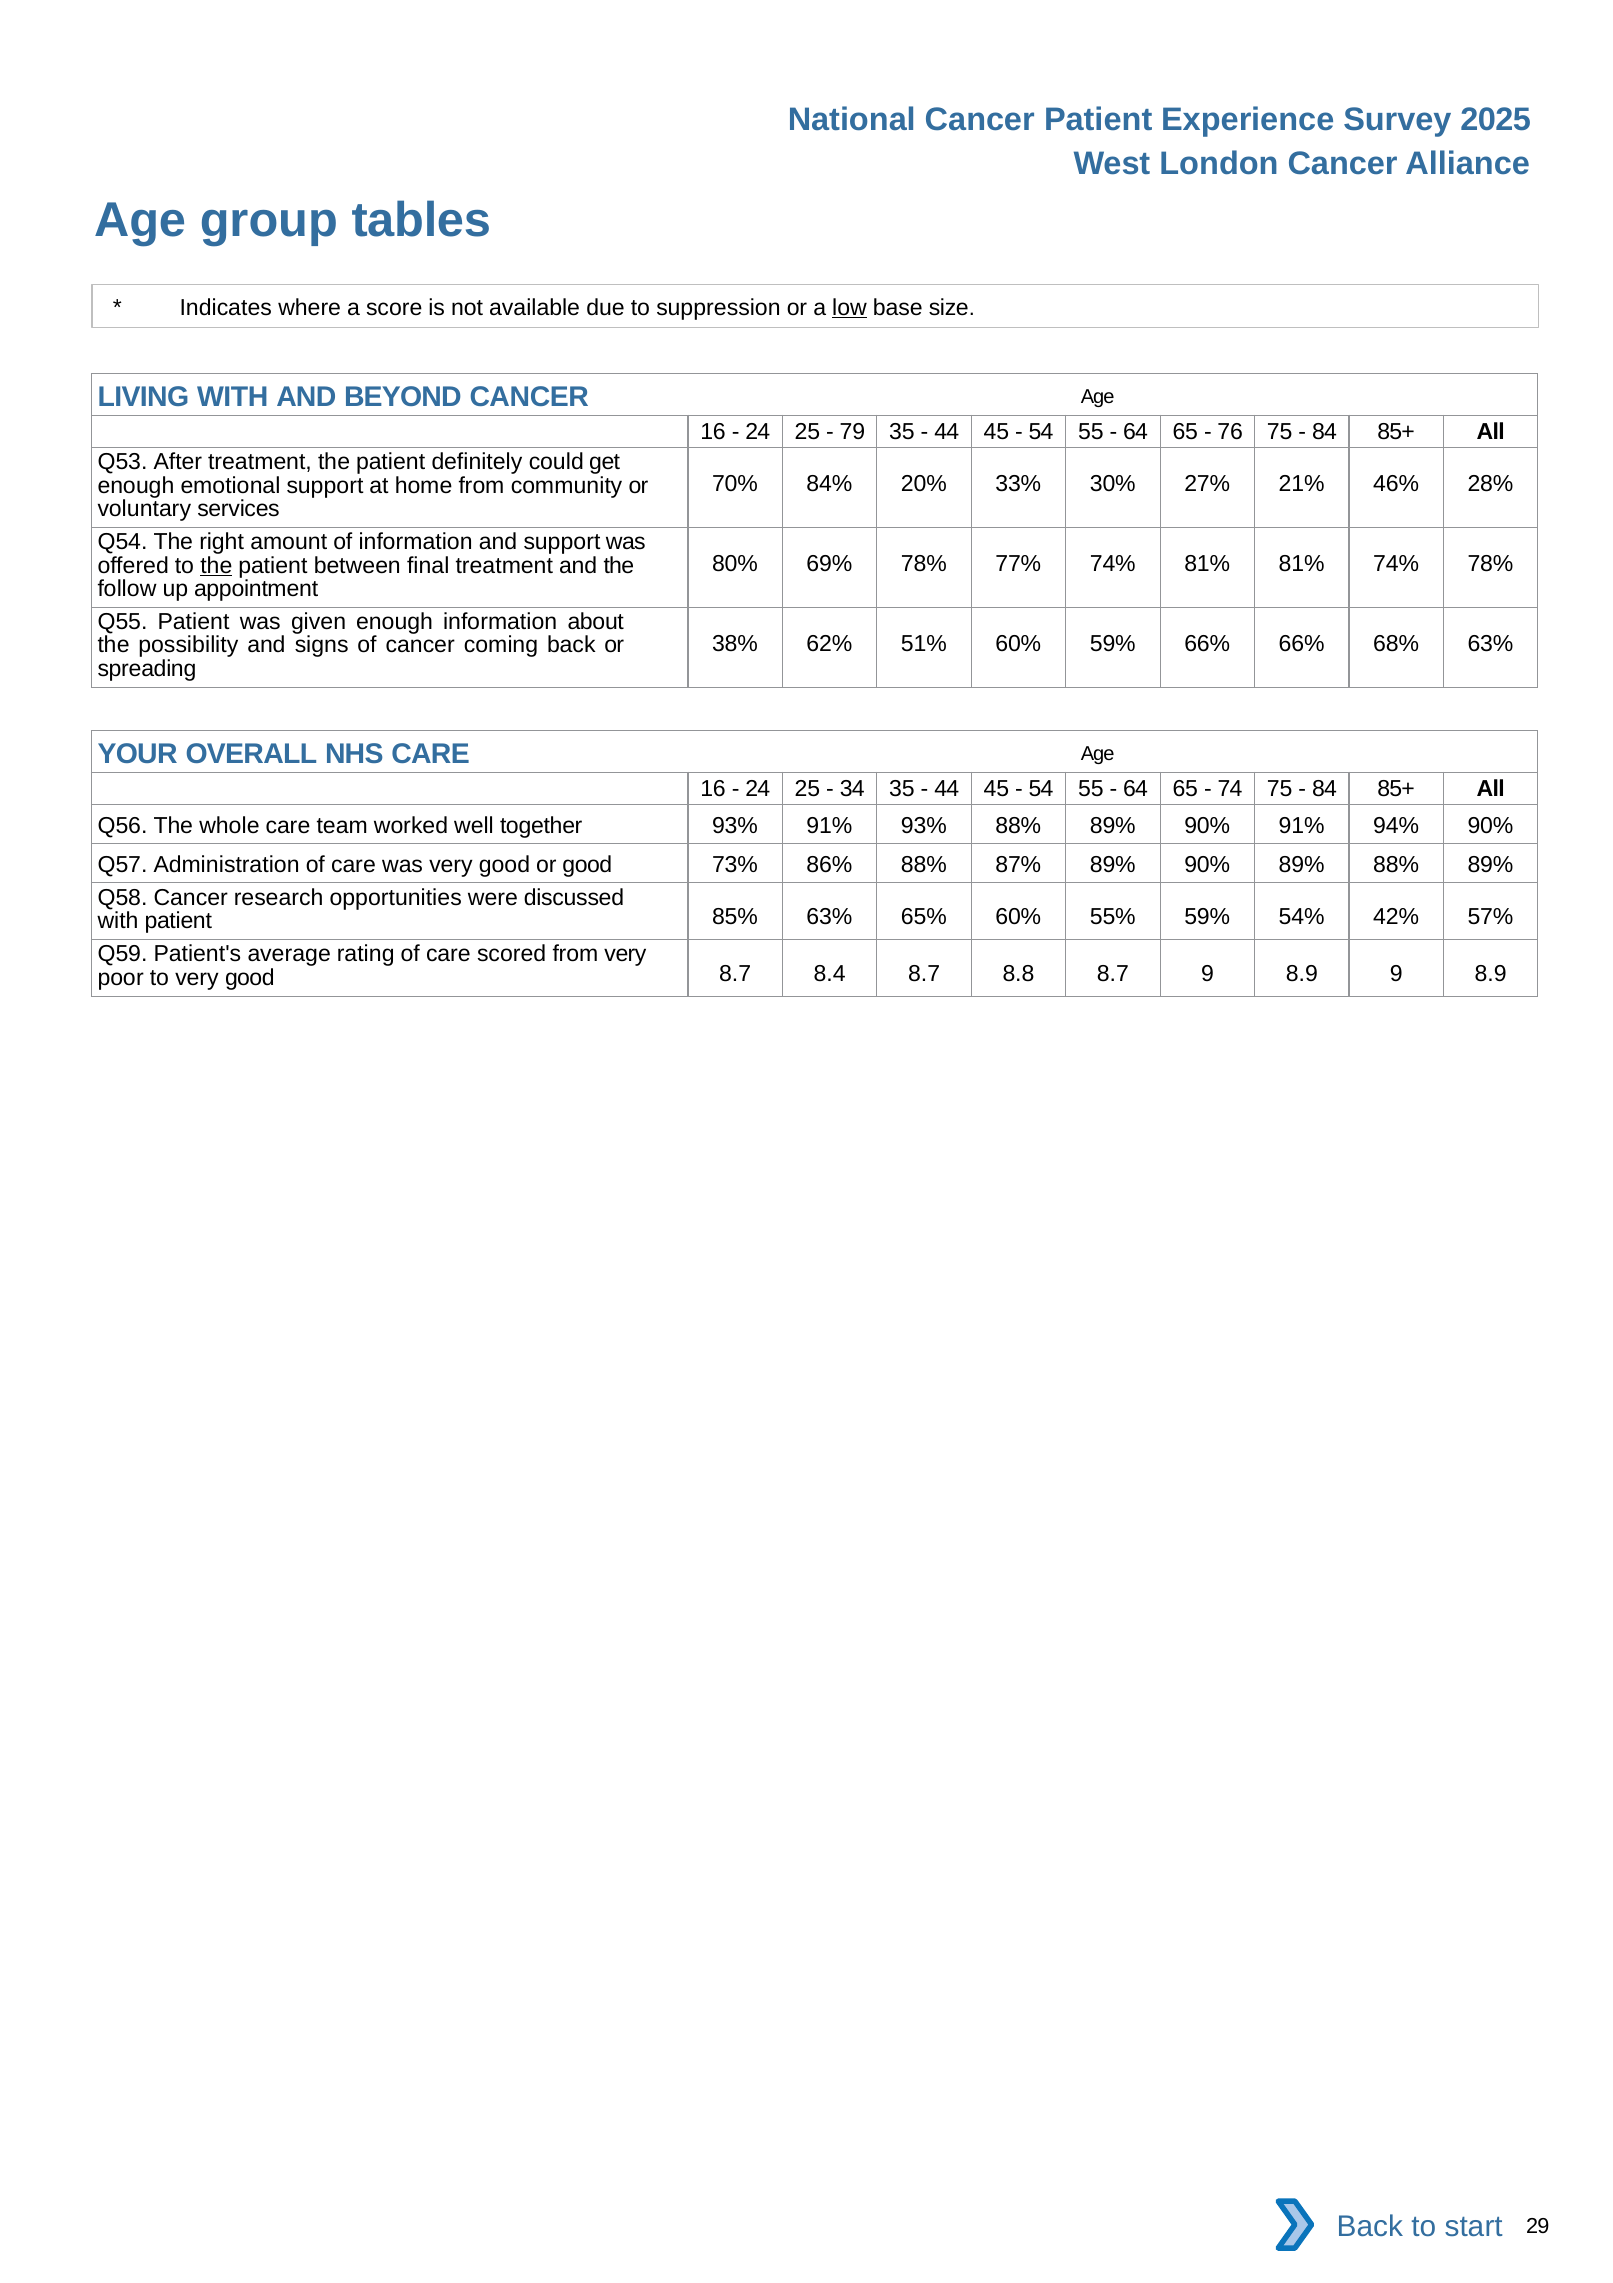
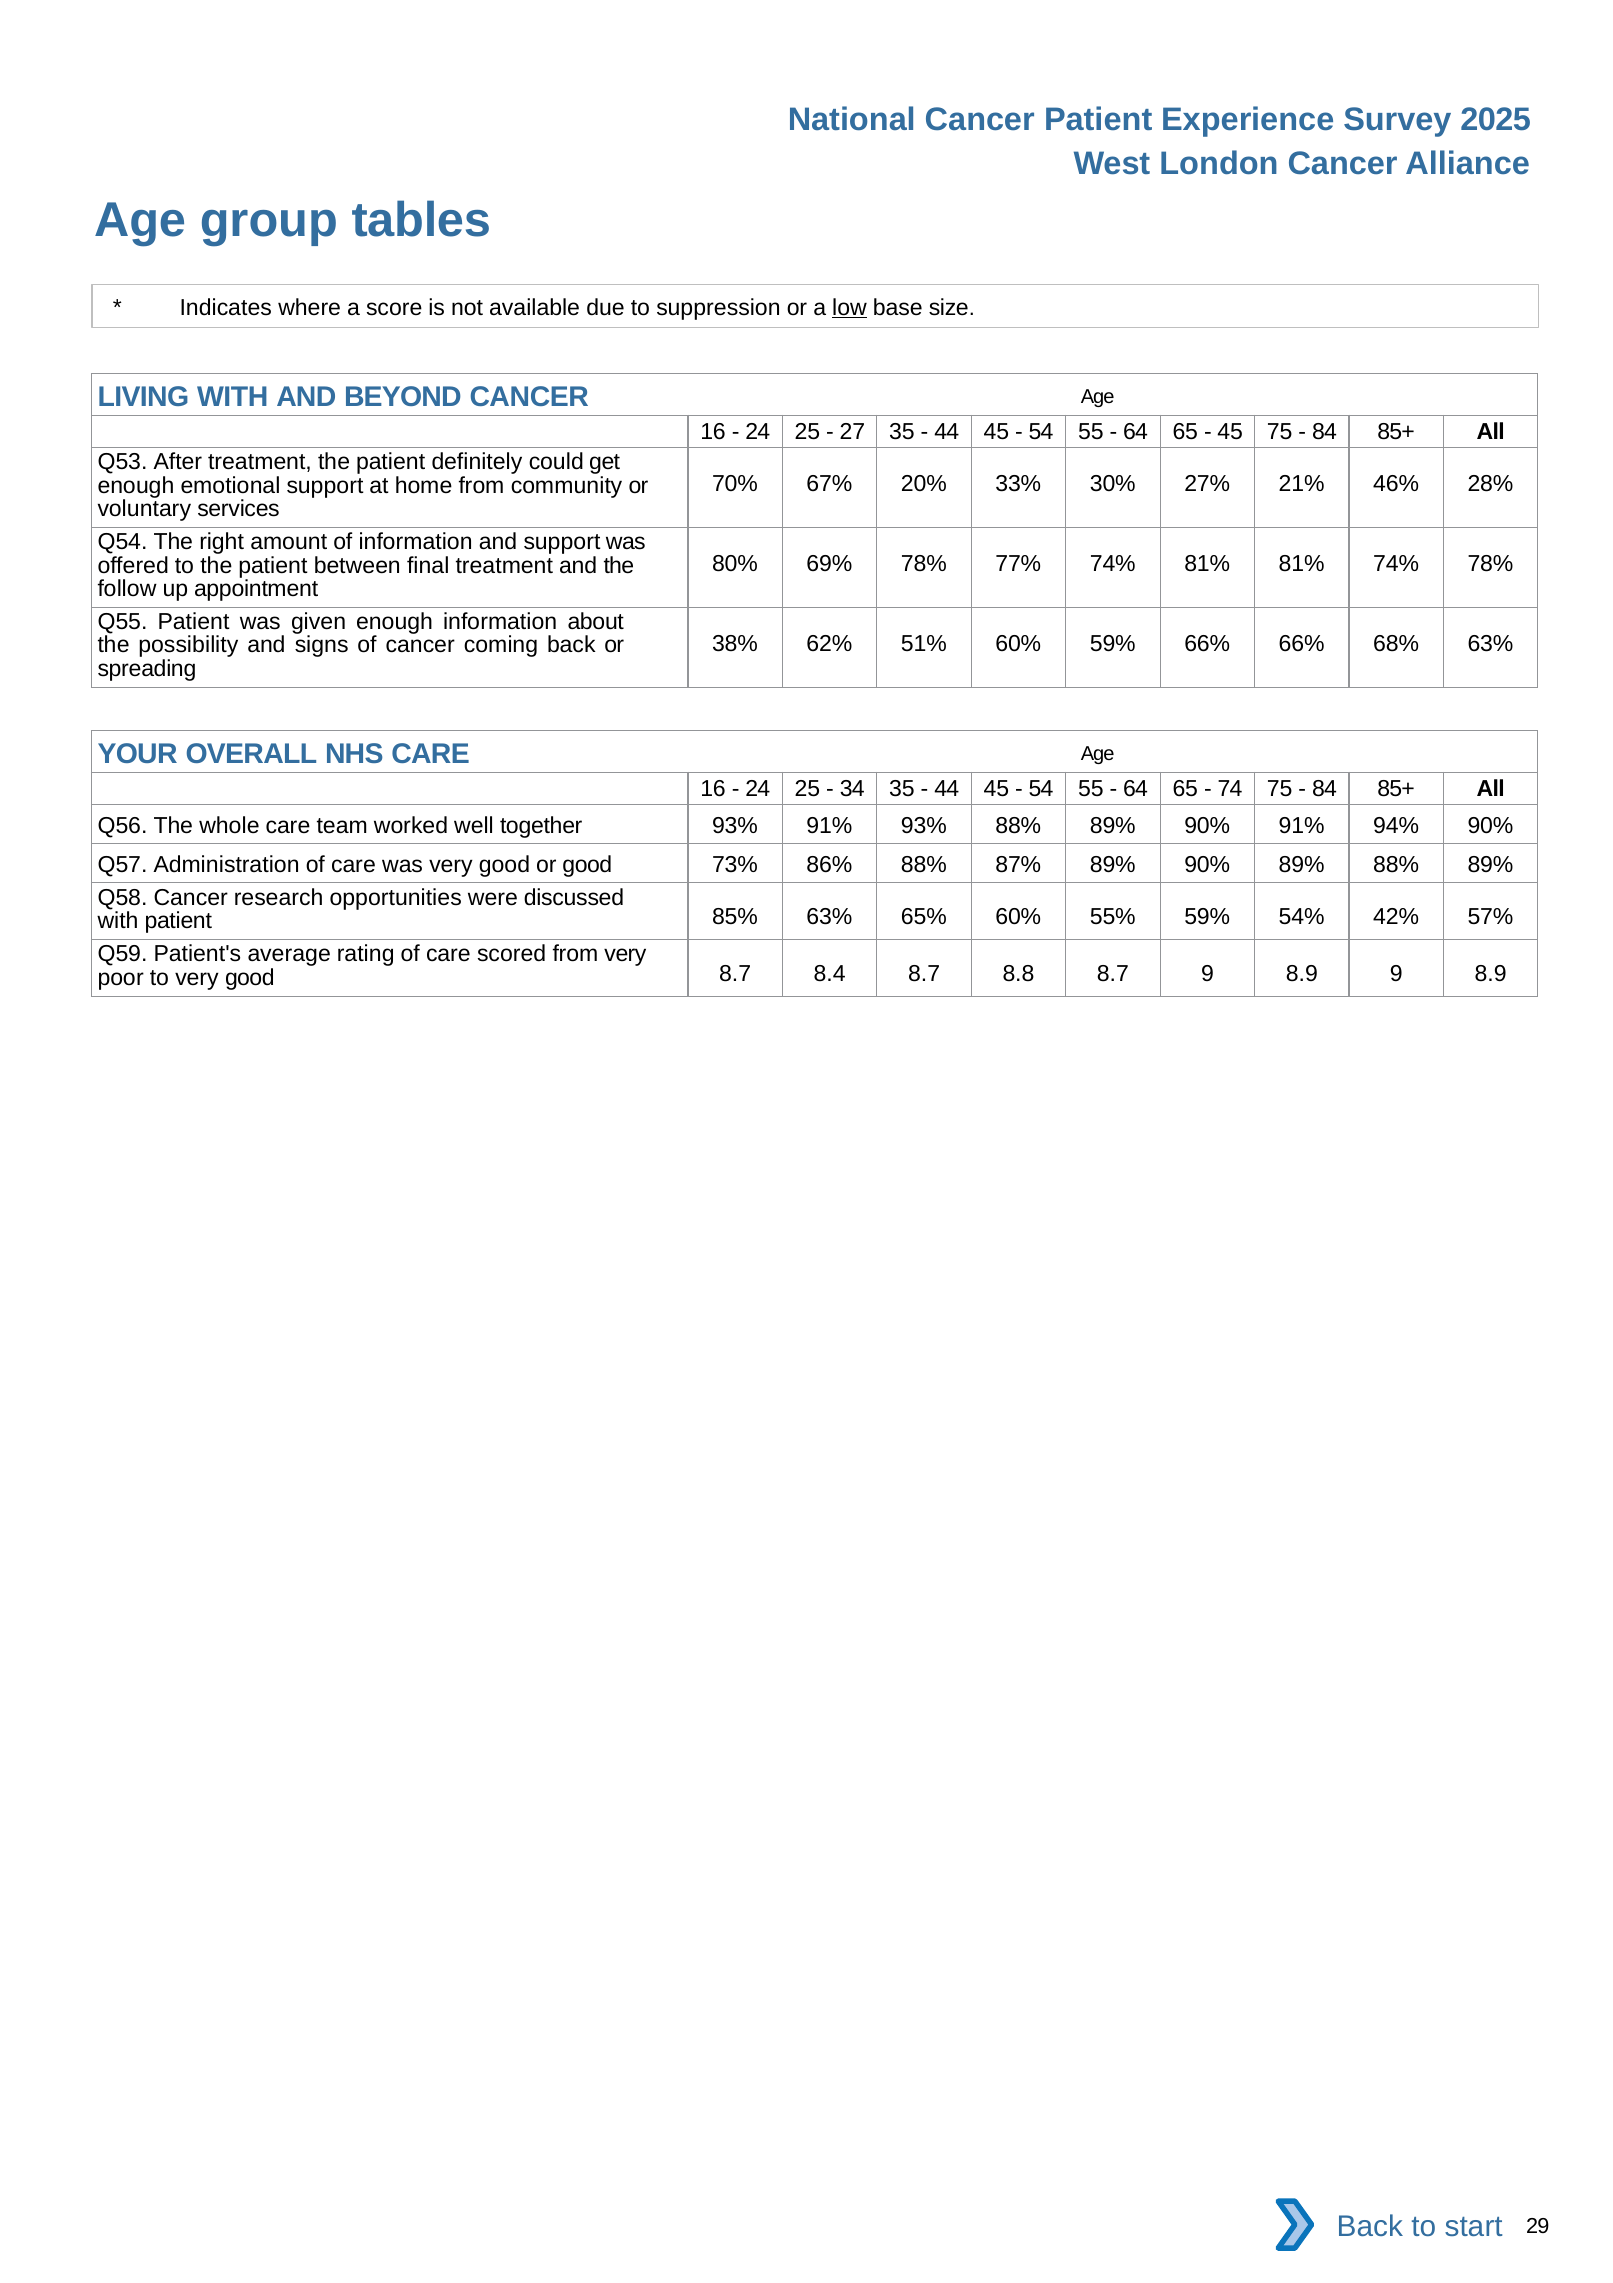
79: 79 -> 27 (852, 432)
76: 76 -> 45 (1230, 432)
84%: 84% -> 67% (829, 484)
the underline: present -> none (216, 565)
